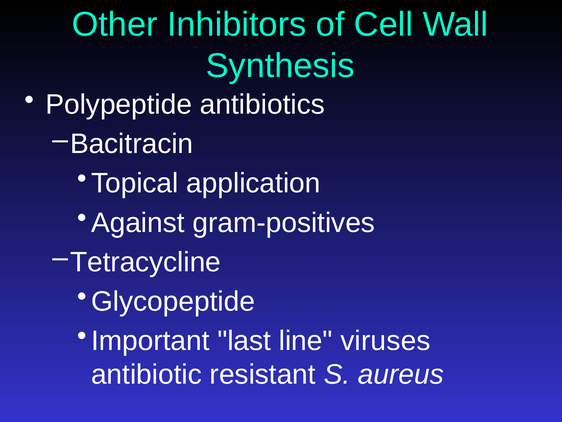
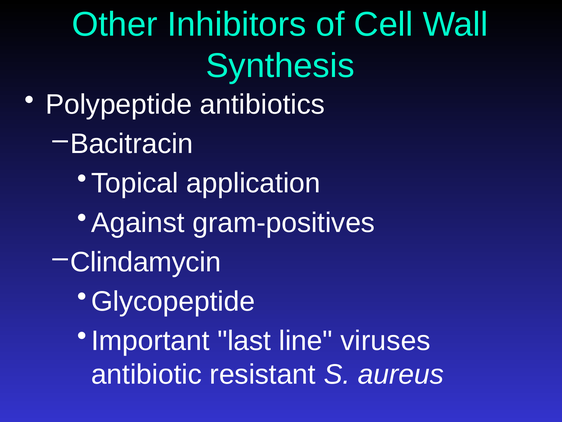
Tetracycline: Tetracycline -> Clindamycin (146, 262)
